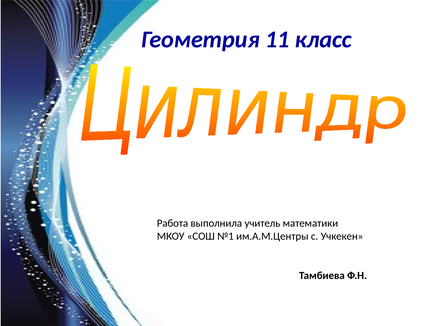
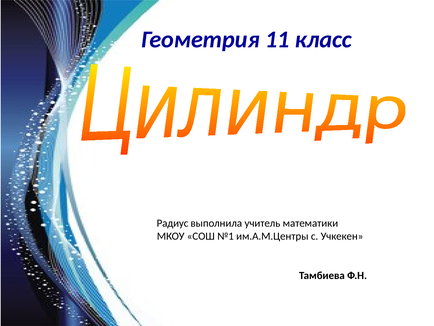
Работа: Работа -> Радиус (173, 223)
